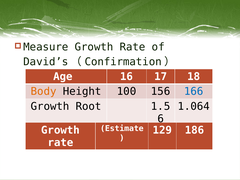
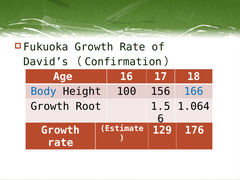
Measure: Measure -> Fukuoka (46, 47)
Body colour: orange -> blue (44, 91)
186: 186 -> 176 (194, 130)
